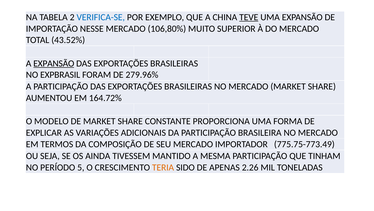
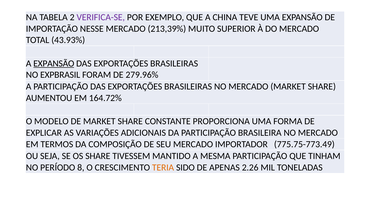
VERIFICA-SE colour: blue -> purple (101, 17)
TEVE underline: present -> none (249, 17)
106,80%: 106,80% -> 213,39% (167, 29)
43.52%: 43.52% -> 43.93% (68, 40)
OS AINDA: AINDA -> SHARE (98, 156)
5: 5 -> 8 (81, 167)
